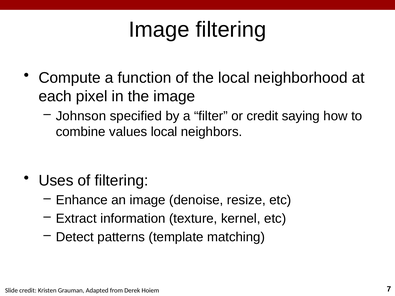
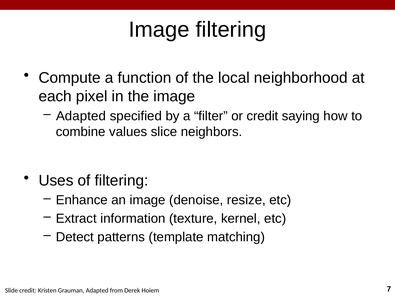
Johnson: Johnson -> Adapted (81, 116)
values local: local -> slice (164, 132)
